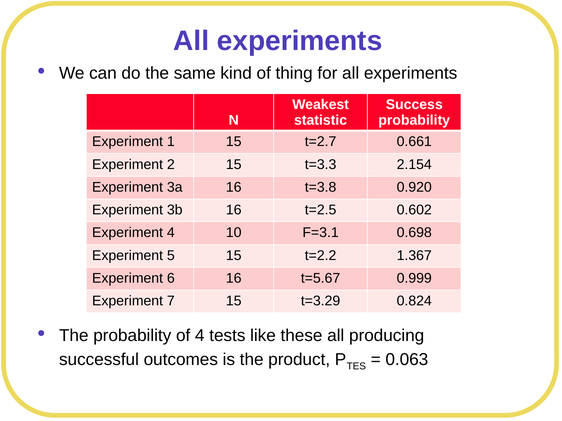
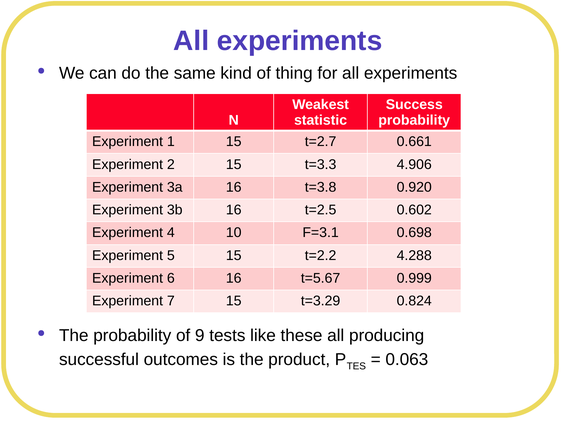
2.154: 2.154 -> 4.906 (414, 165)
1.367: 1.367 -> 4.288 (414, 256)
of 4: 4 -> 9 (200, 336)
